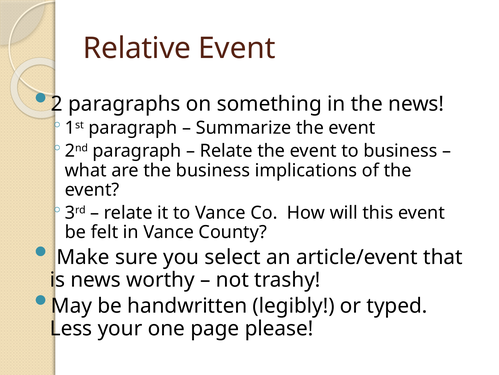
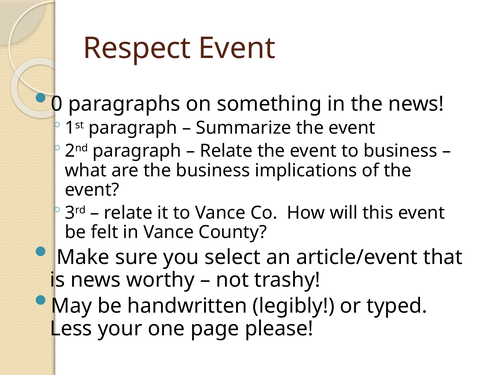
Relative: Relative -> Respect (137, 48)
2: 2 -> 0 (57, 104)
